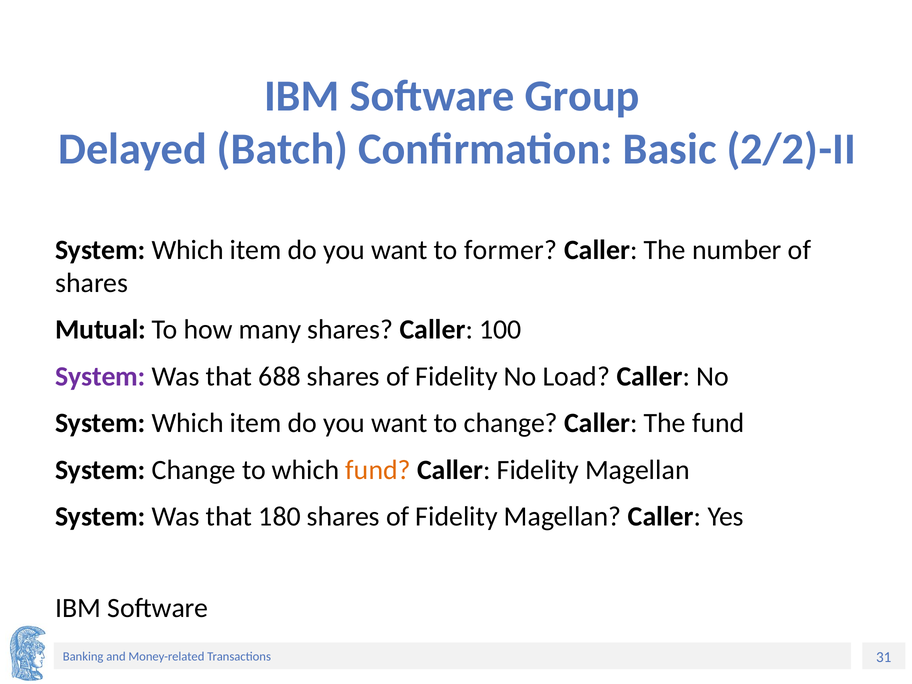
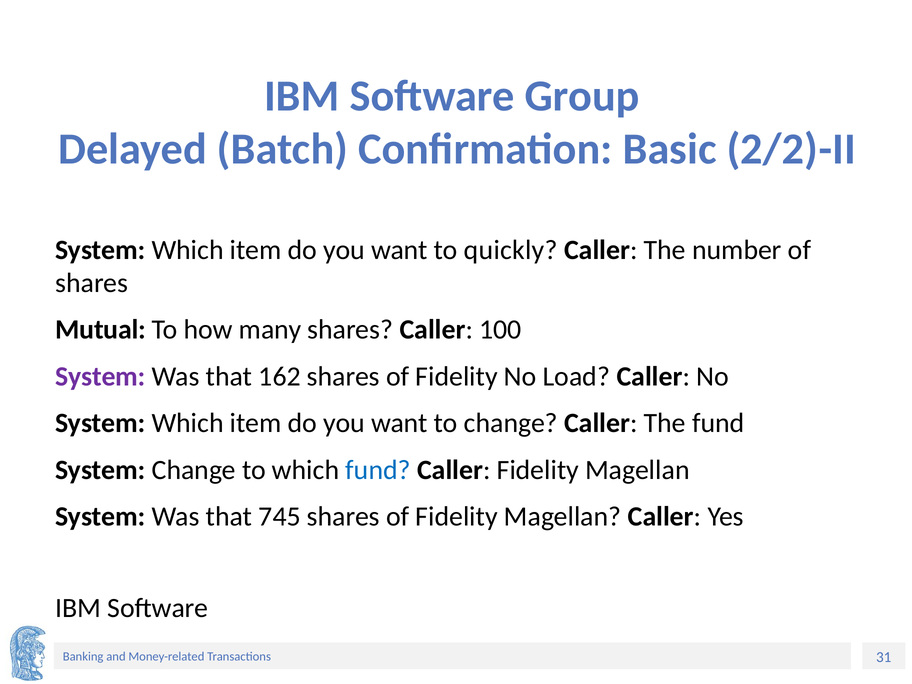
former: former -> quickly (511, 250)
688: 688 -> 162 (280, 376)
fund colour: orange -> blue (378, 470)
180: 180 -> 745 (280, 517)
